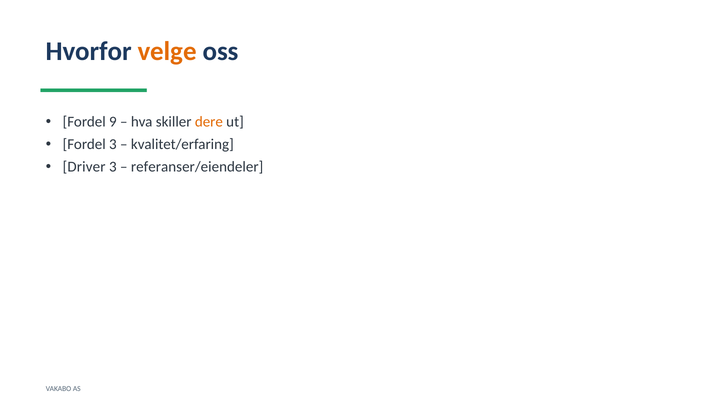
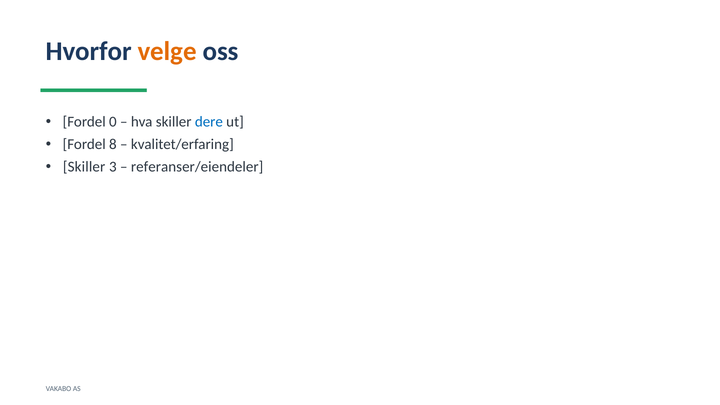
9: 9 -> 0 (113, 122)
dere colour: orange -> blue (209, 122)
Fordel 3: 3 -> 8 (113, 144)
Driver: Driver -> Skiller (84, 167)
